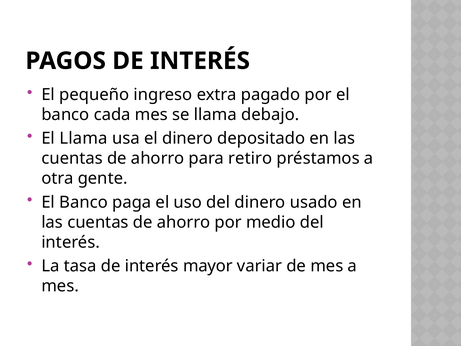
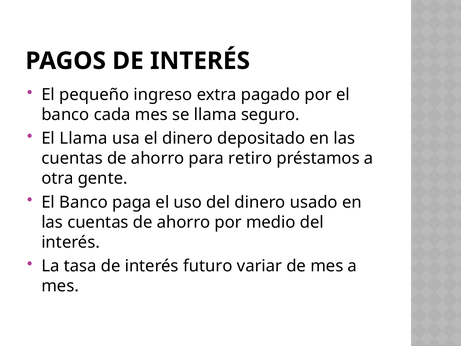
debajo: debajo -> seguro (270, 115)
mayor: mayor -> futuro (208, 266)
